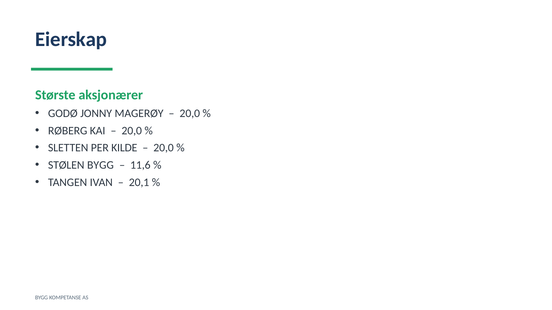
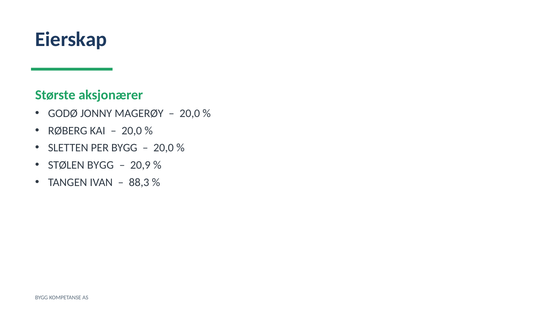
PER KILDE: KILDE -> BYGG (124, 148)
11,6: 11,6 -> 20,9 (140, 165)
20,1: 20,1 -> 88,3 (139, 183)
